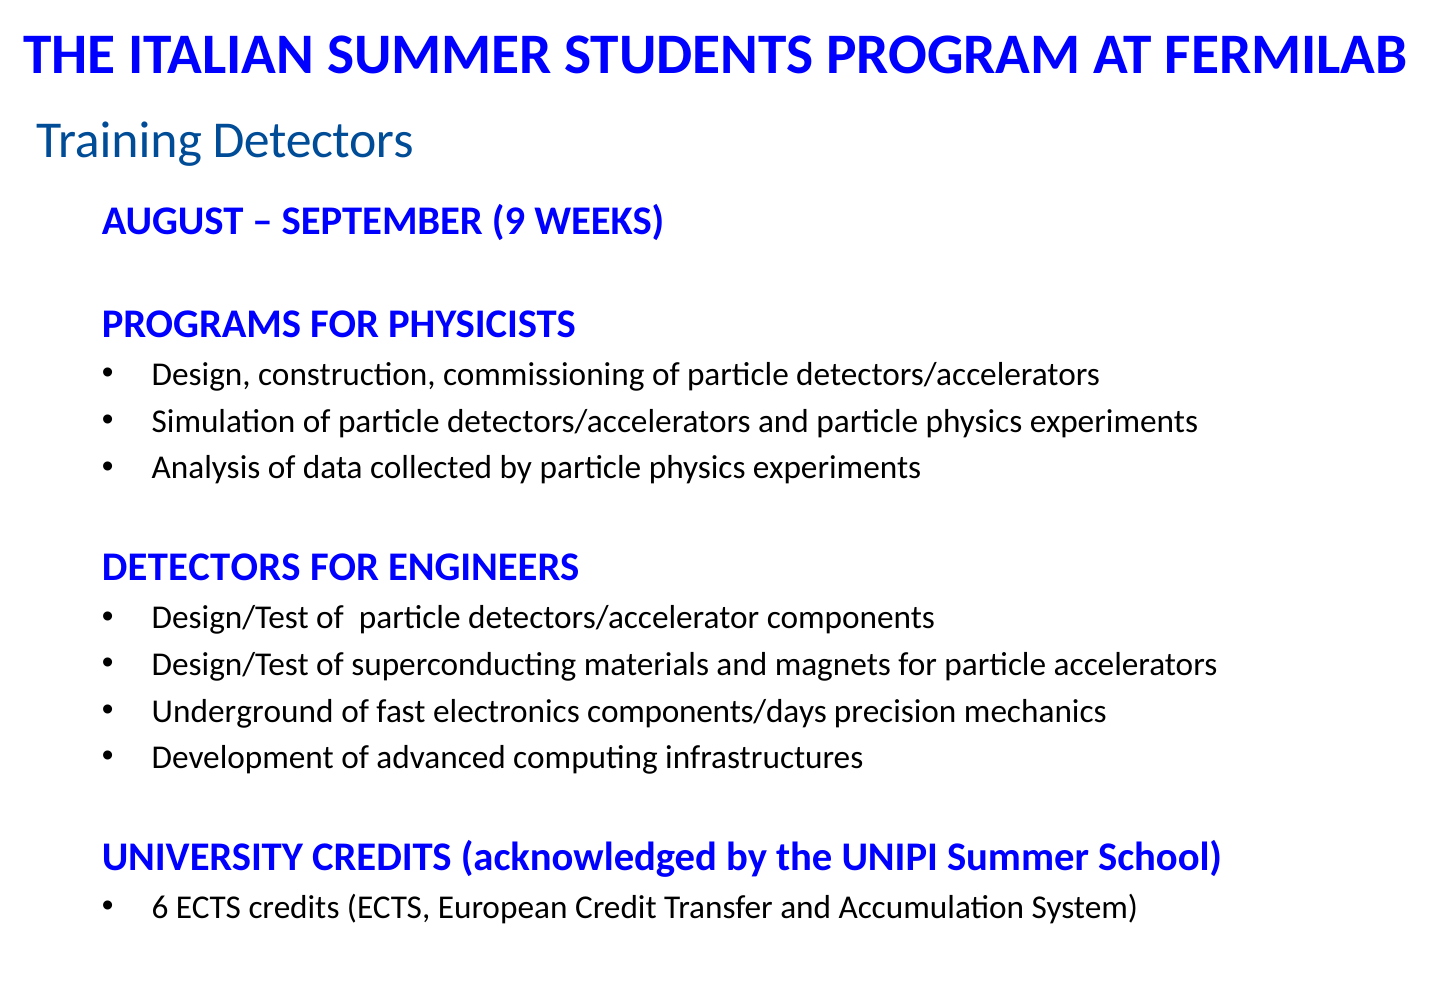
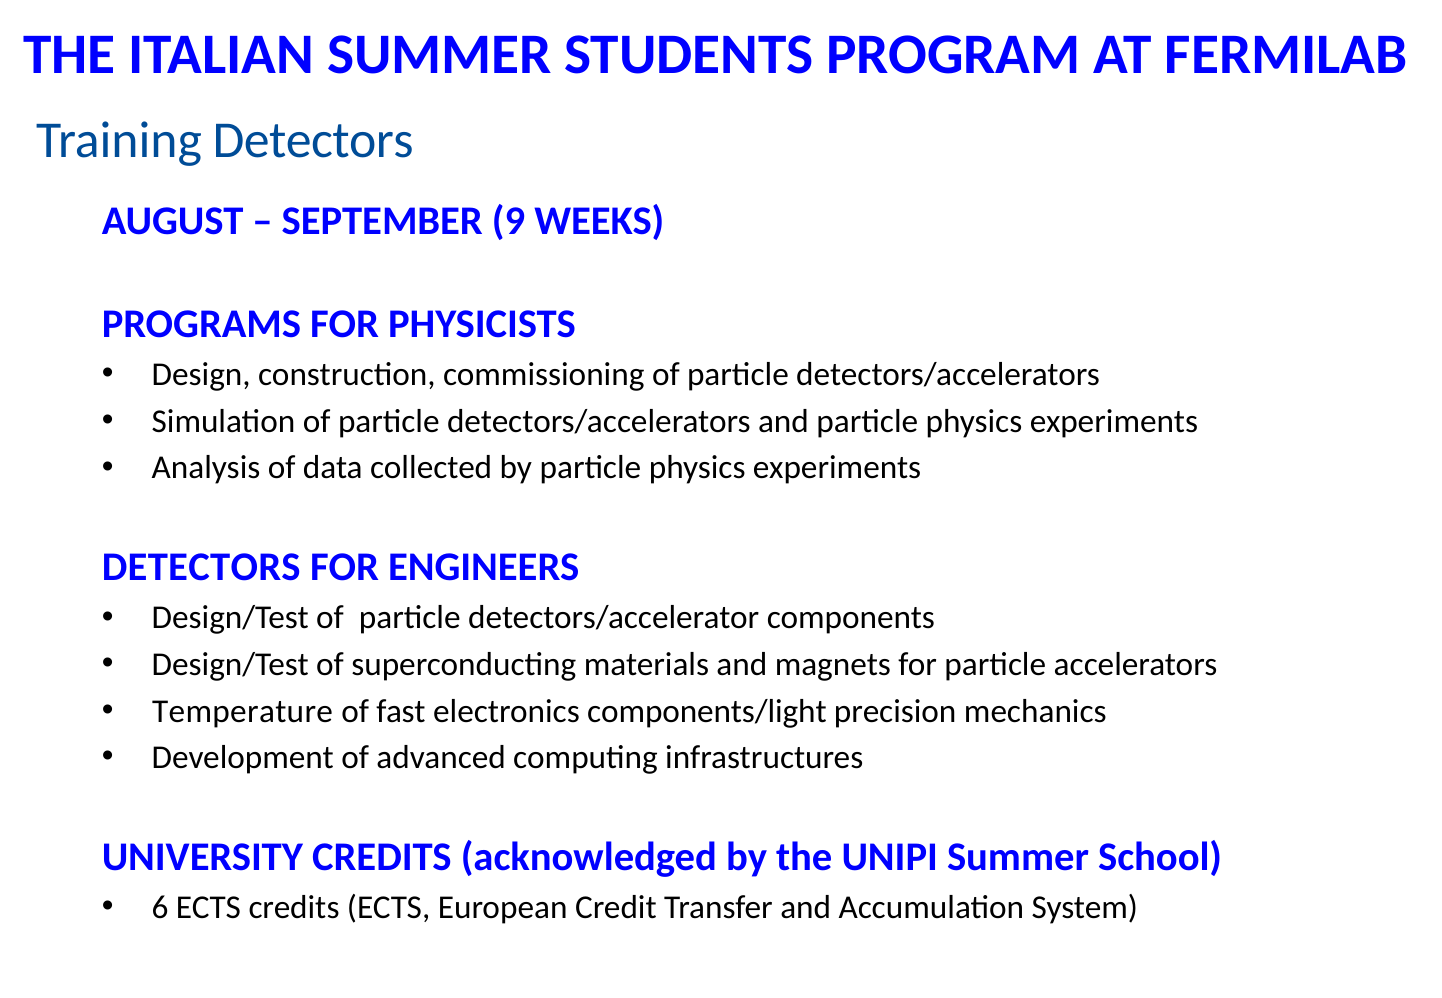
Underground: Underground -> Temperature (243, 711)
components/days: components/days -> components/light (707, 711)
